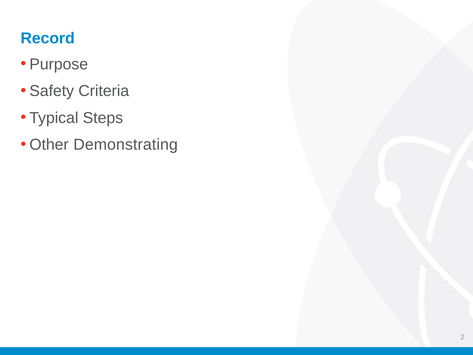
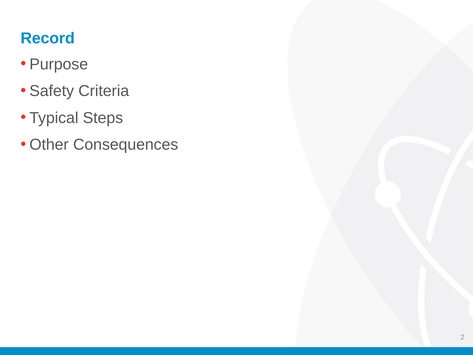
Demonstrating: Demonstrating -> Consequences (126, 145)
